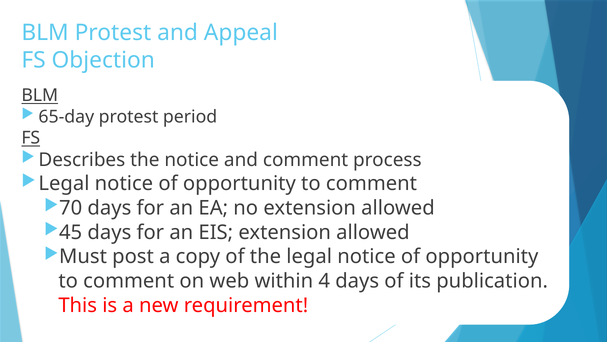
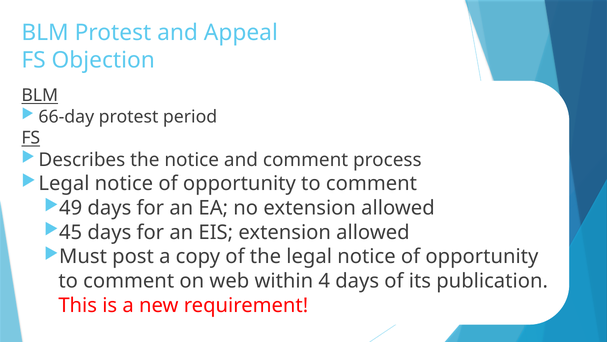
65-day: 65-day -> 66-day (66, 117)
70: 70 -> 49 (71, 208)
